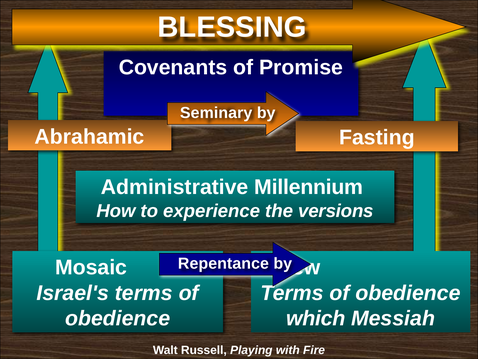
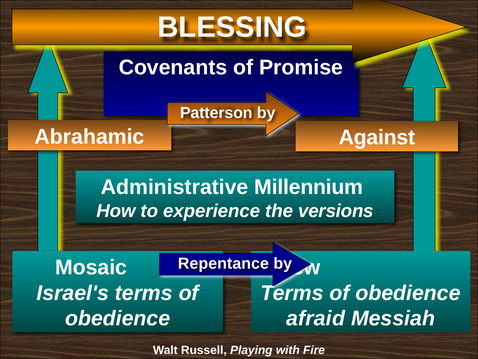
Seminary: Seminary -> Patterson (216, 113)
Fasting: Fasting -> Against (377, 137)
which: which -> afraid (316, 318)
